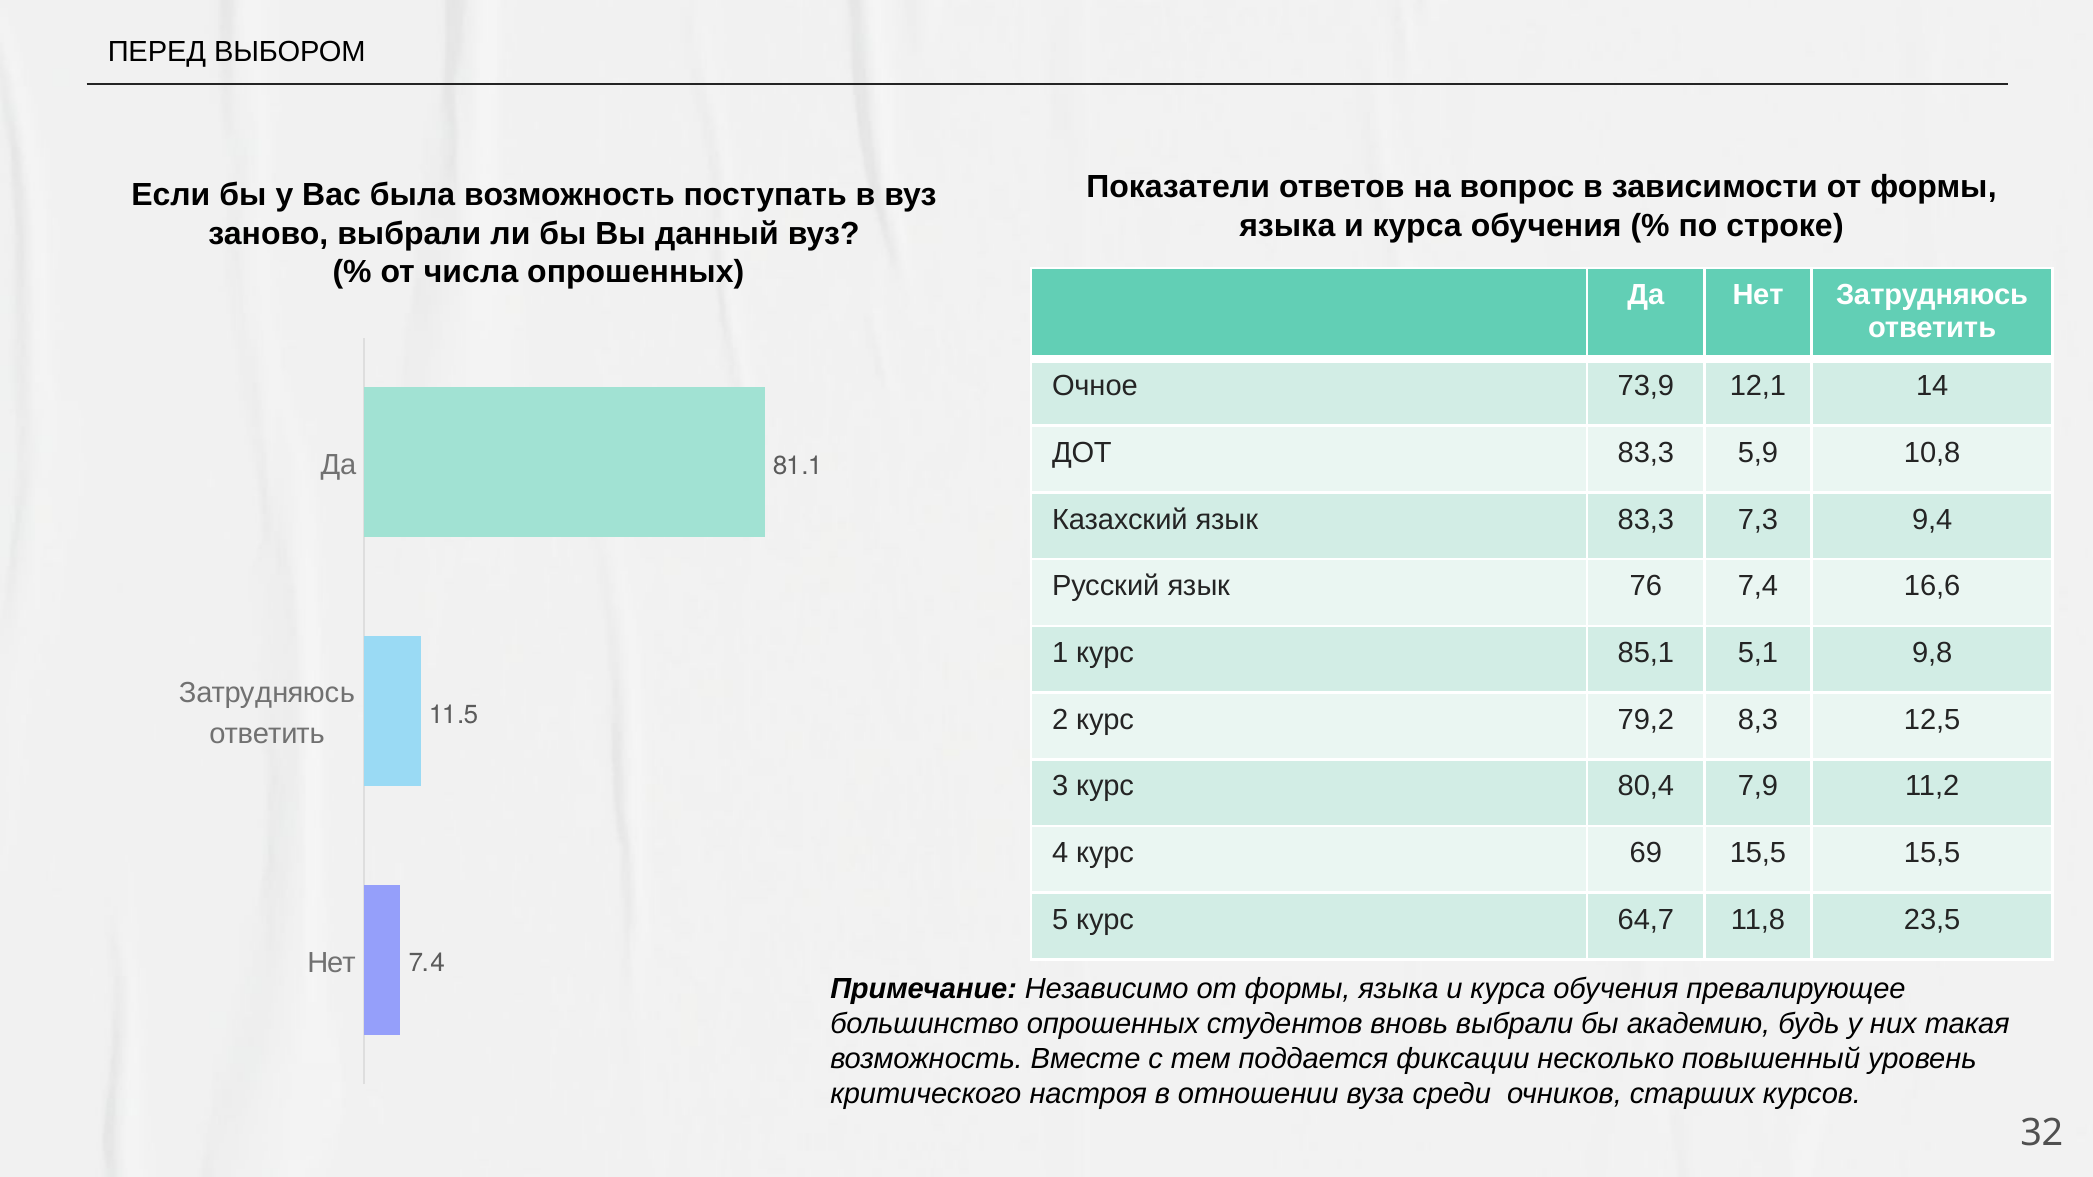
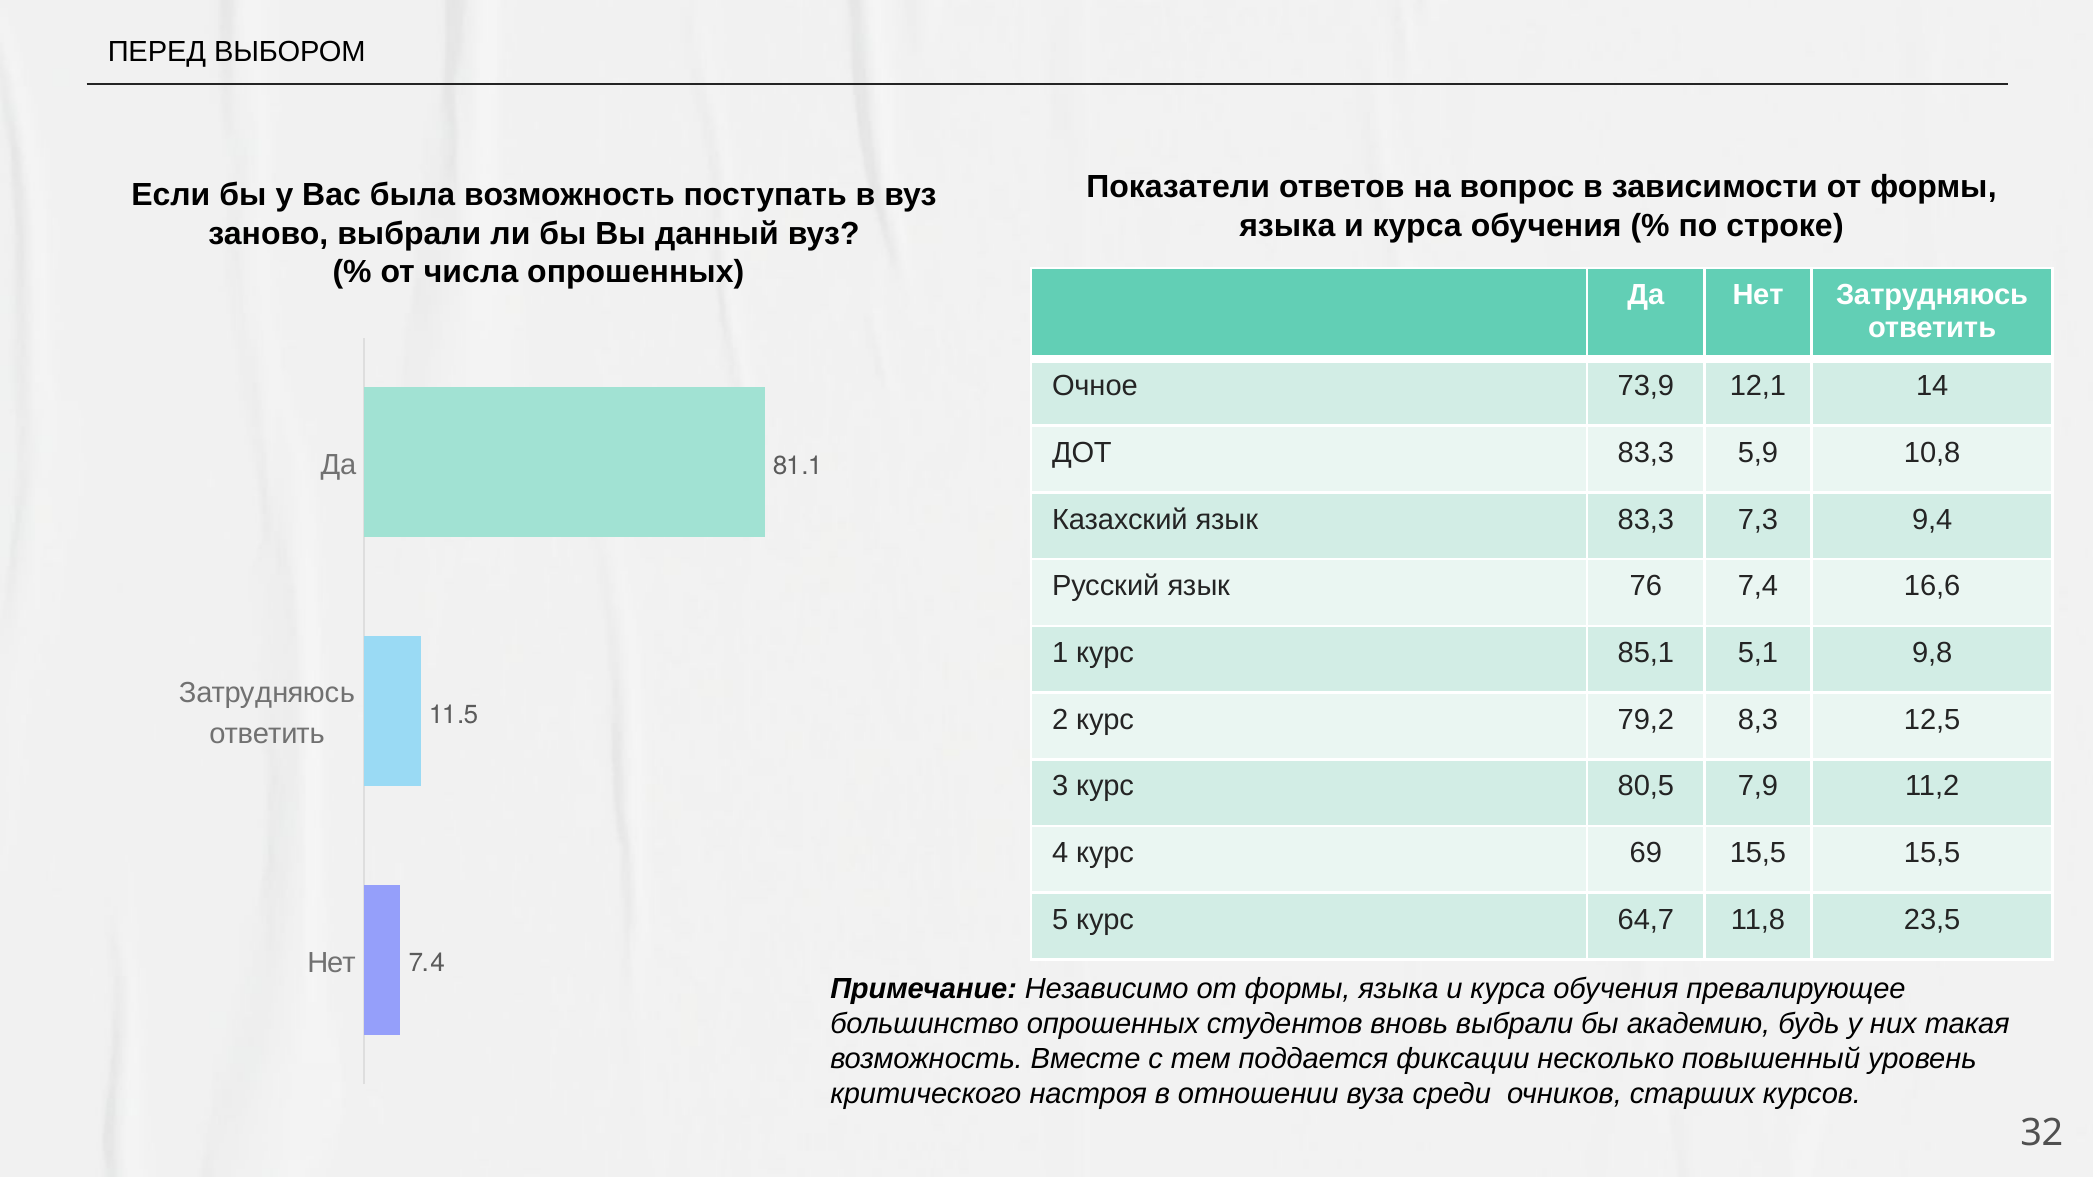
80,4: 80,4 -> 80,5 (1646, 787)
